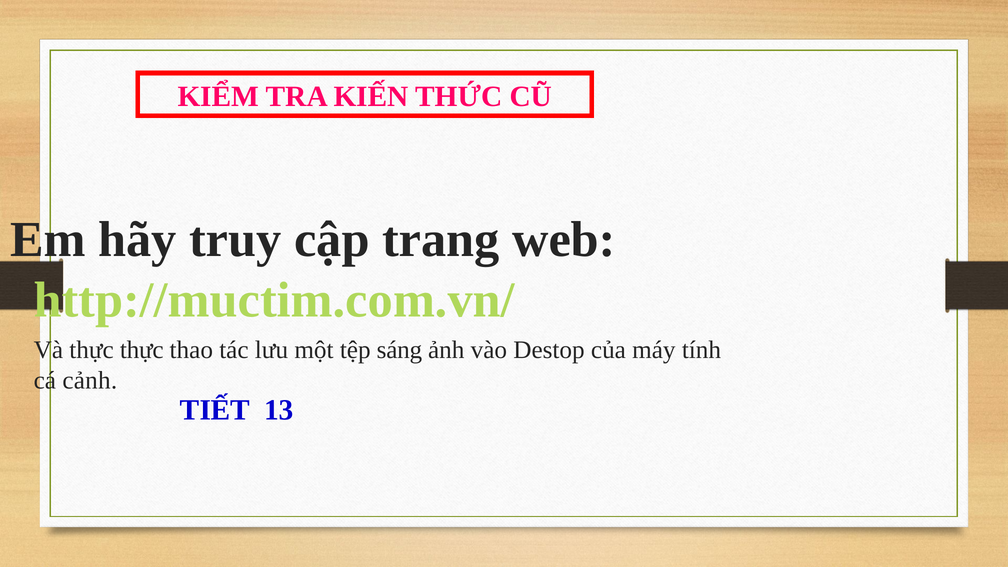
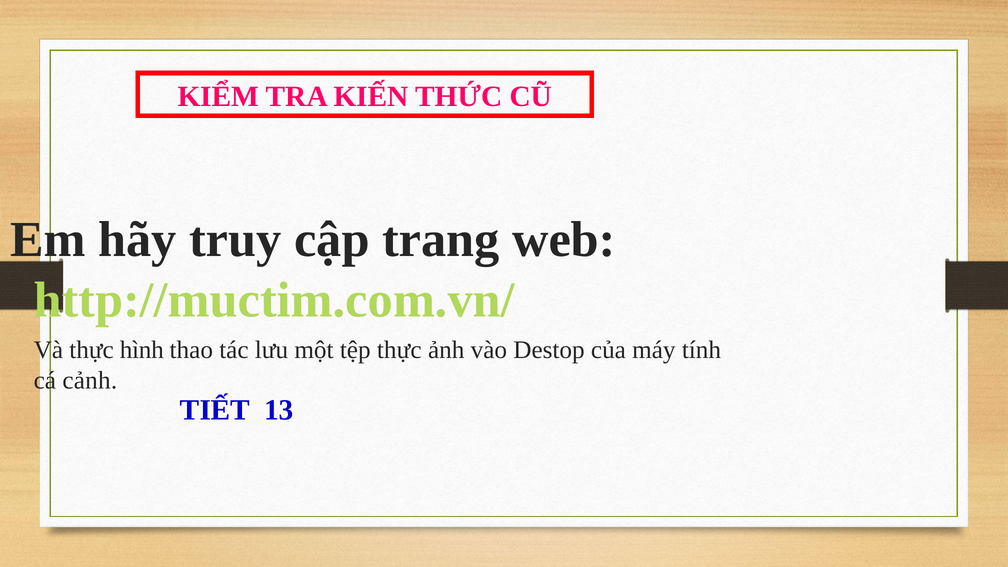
thực thực: thực -> hình (142, 350)
tệp sáng: sáng -> thực (399, 350)
